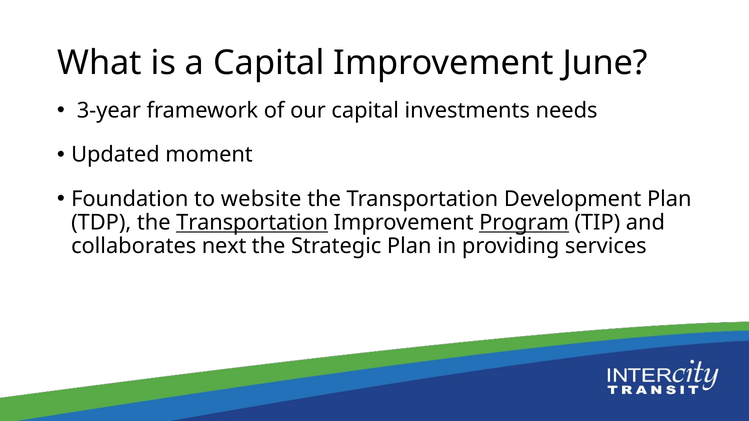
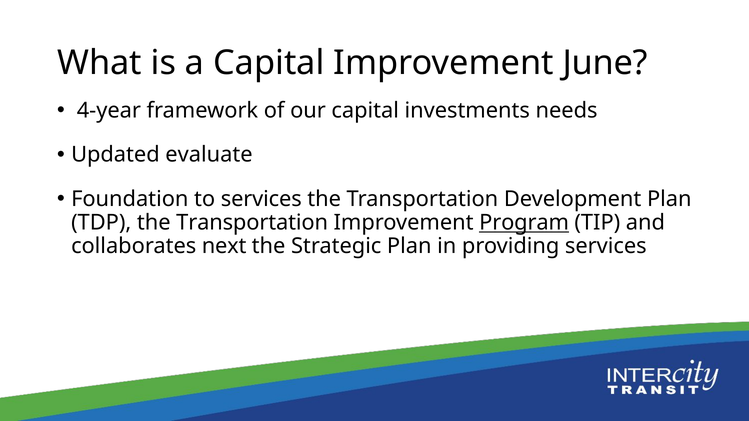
3-year: 3-year -> 4-year (109, 111)
moment: moment -> evaluate (209, 155)
to website: website -> services (261, 199)
Transportation underline: present -> none (252, 223)
